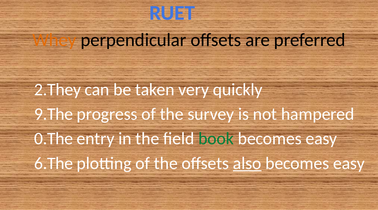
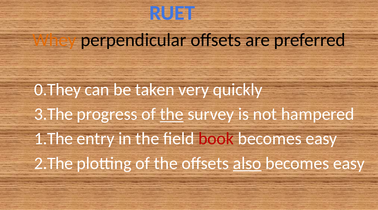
2.They: 2.They -> 0.They (58, 90)
9.The: 9.The -> 3.The (54, 114)
the underline: none -> present (172, 114)
0.The: 0.The -> 1.The (54, 139)
book colour: green -> red (216, 139)
6.The: 6.The -> 2.The (54, 163)
